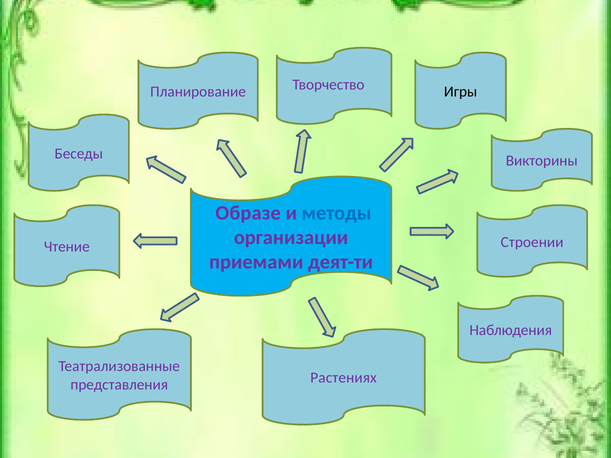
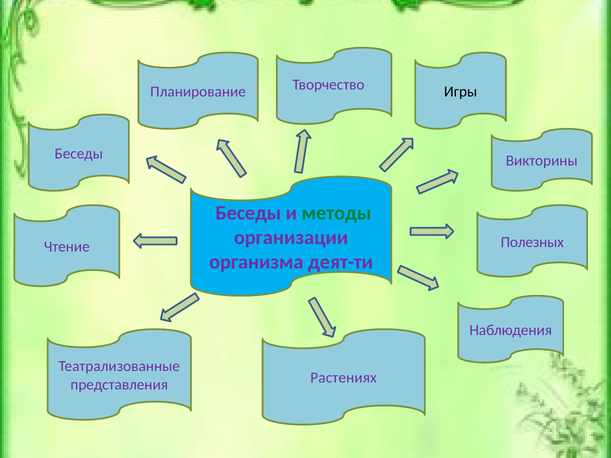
Образе: Образе -> Беседы (248, 213)
методы colour: blue -> green (336, 213)
Строении: Строении -> Полезных (532, 242)
приемами: приемами -> организма (256, 262)
